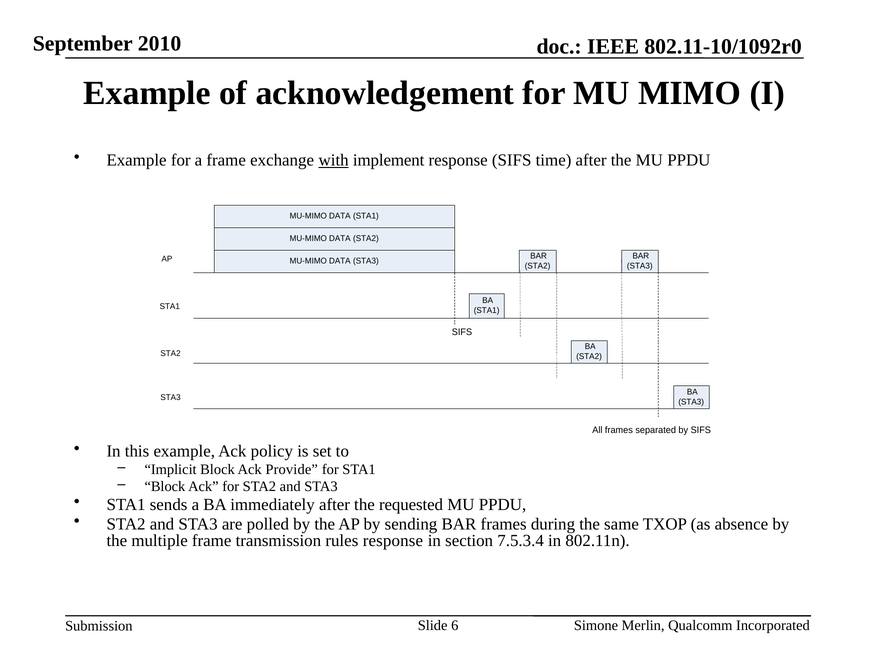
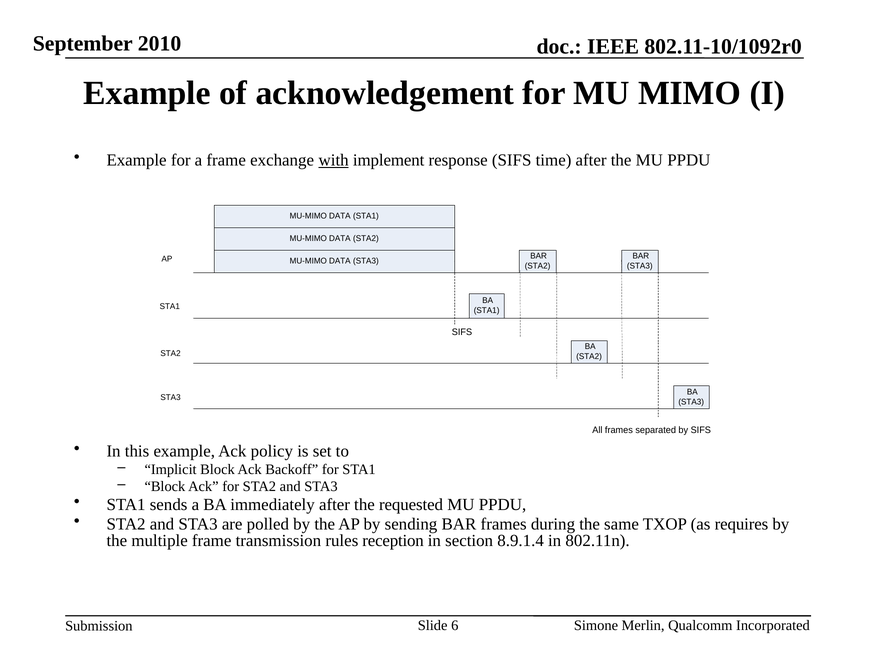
Provide: Provide -> Backoff (292, 469)
absence: absence -> requires (741, 524)
rules response: response -> reception (393, 540)
7.5.3.4: 7.5.3.4 -> 8.9.1.4 (521, 540)
